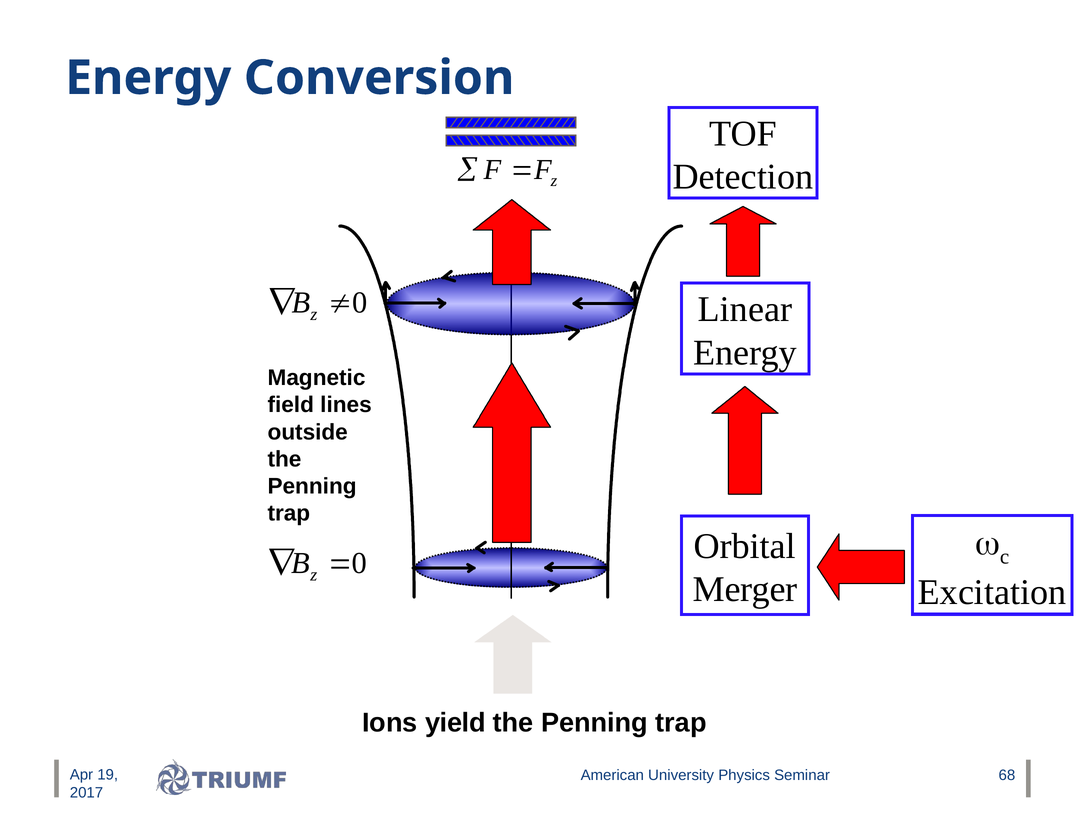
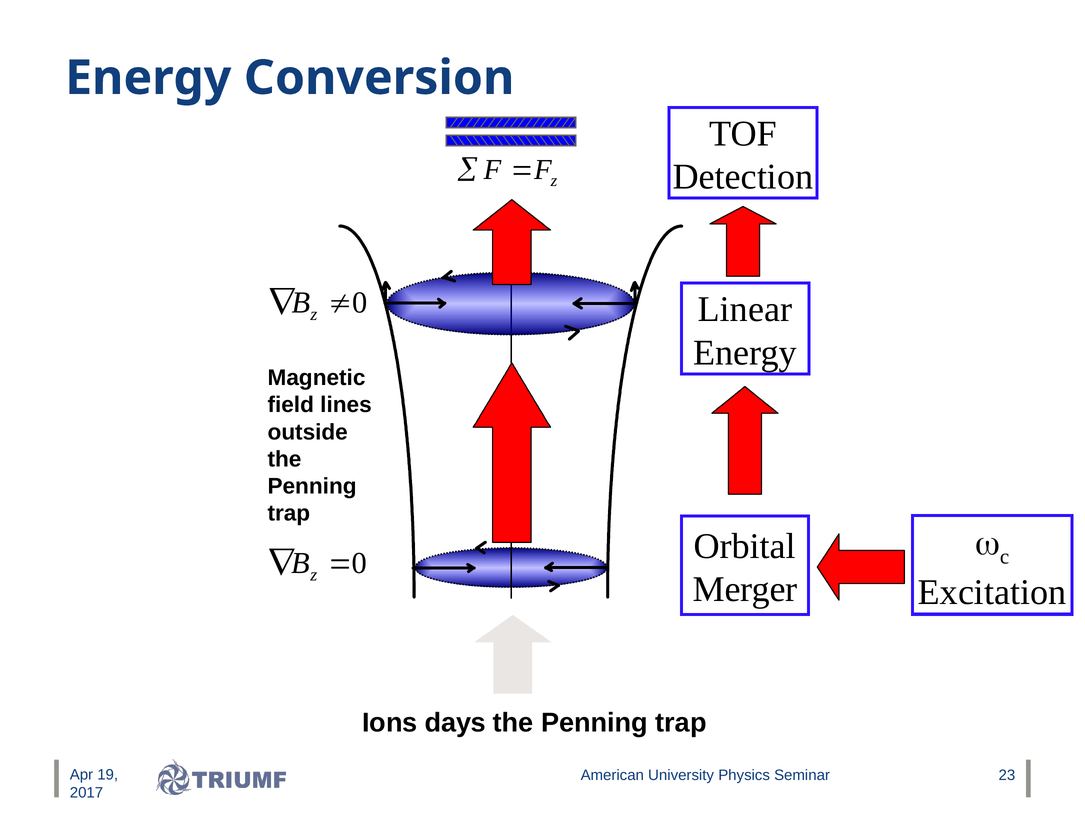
yield: yield -> days (455, 722)
68: 68 -> 23 (1007, 775)
